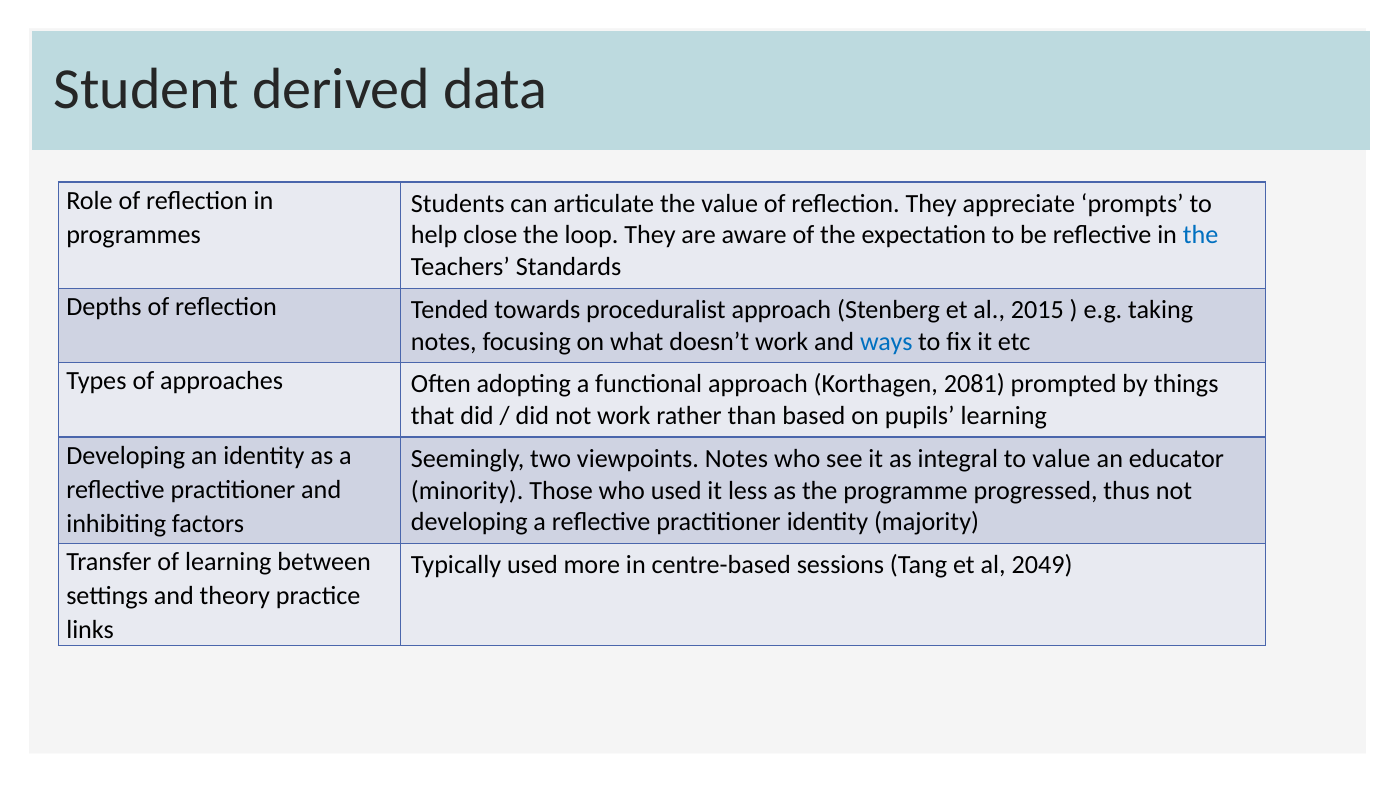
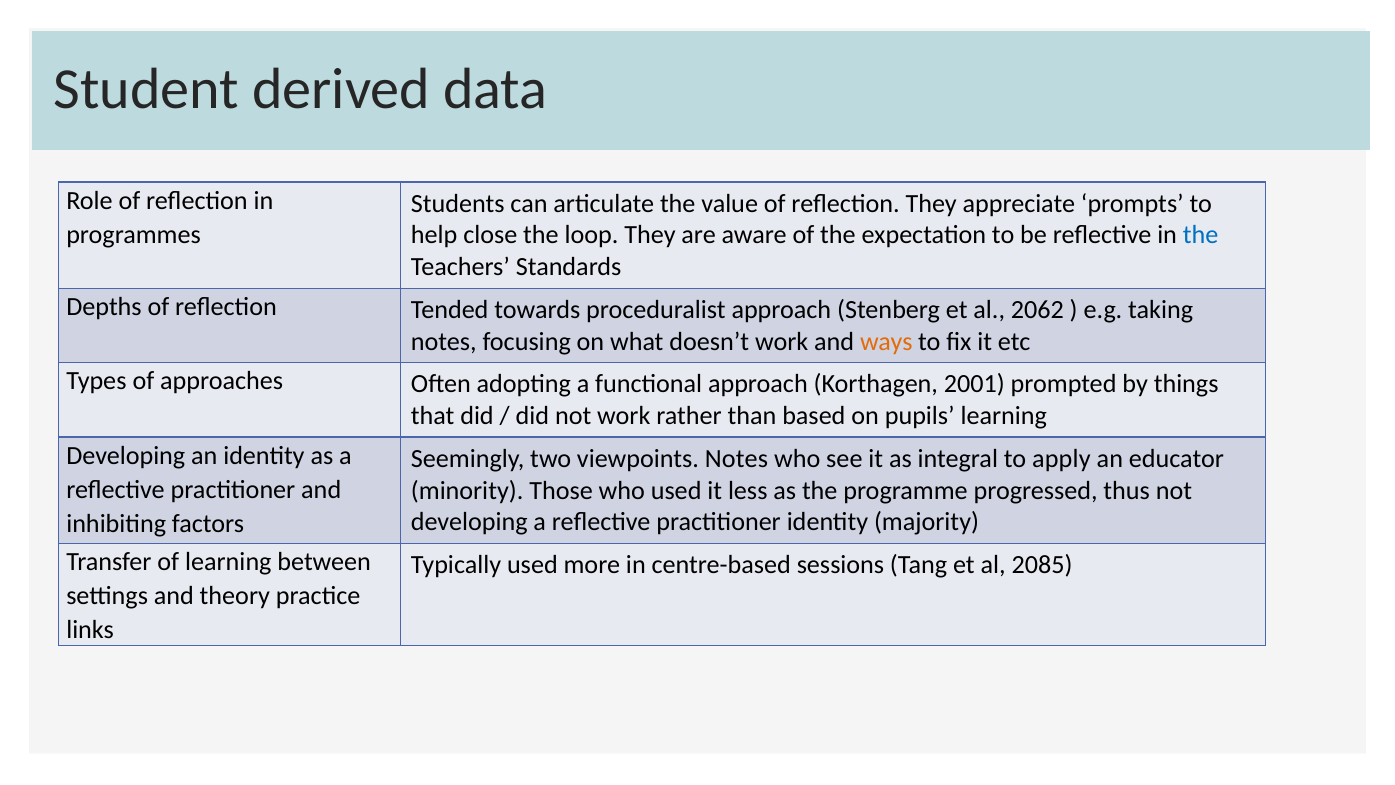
2015: 2015 -> 2062 (1037, 310)
ways colour: blue -> orange (886, 342)
2081: 2081 -> 2001 (974, 384)
to value: value -> apply (1061, 458)
2049: 2049 -> 2085 (1042, 565)
